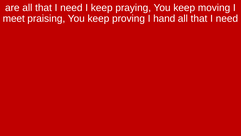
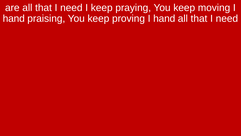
meet: meet -> hand (14, 18)
